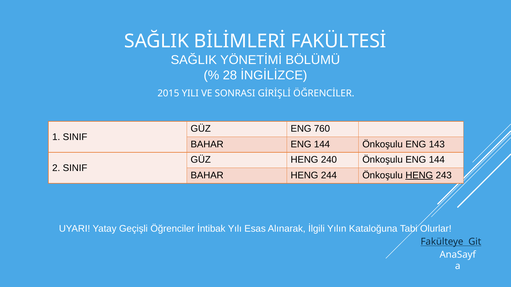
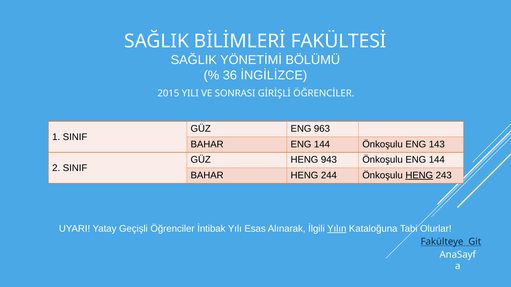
28: 28 -> 36 (230, 75)
760: 760 -> 963 (322, 129)
240: 240 -> 943 (329, 160)
Yılın underline: none -> present (337, 229)
